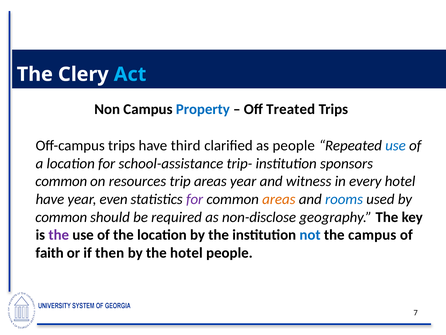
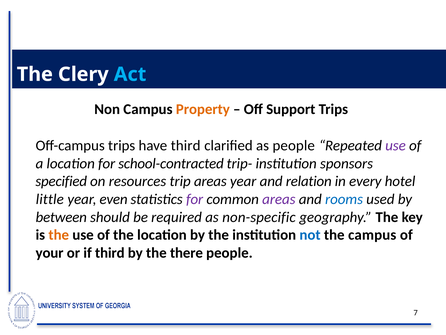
Property colour: blue -> orange (203, 109)
Treated: Treated -> Support (291, 109)
use colour: blue -> purple (396, 145)
school-assistance: school-assistance -> school-contracted (171, 163)
common: common -> specified (61, 181)
witness: witness -> relation (309, 181)
have: have -> little (50, 199)
areas colour: orange -> purple (279, 199)
common: common -> between (61, 217)
non-disclose: non-disclose -> non-specific (259, 217)
the colour: purple -> orange (59, 235)
faith: faith -> your (50, 253)
if then: then -> third (110, 253)
the hotel: hotel -> there (186, 253)
